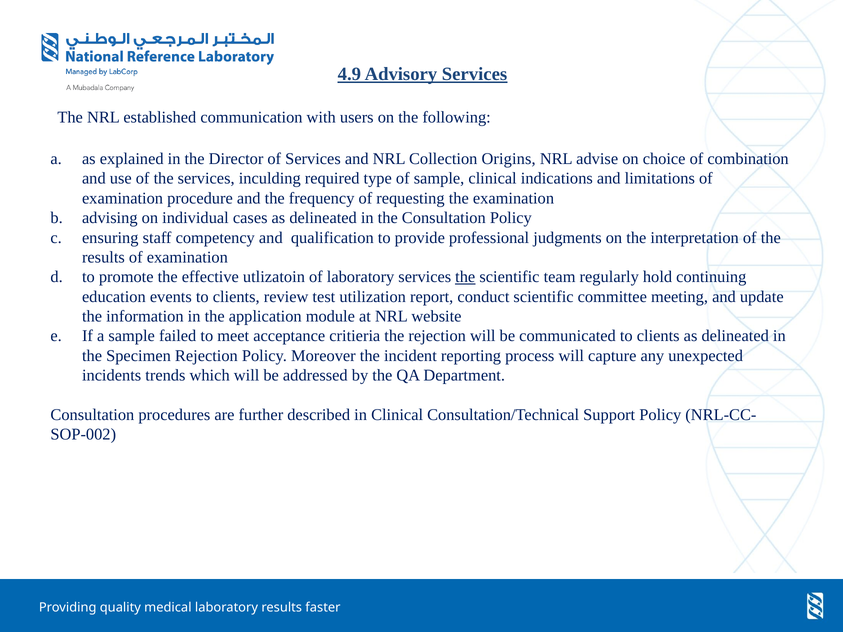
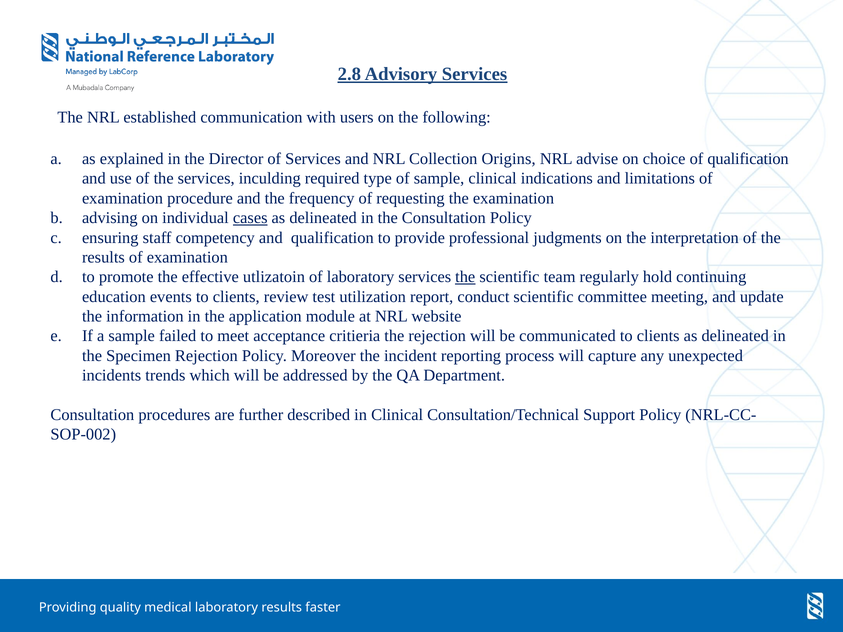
4.9: 4.9 -> 2.8 (349, 74)
of combination: combination -> qualification (748, 159)
cases underline: none -> present (250, 218)
